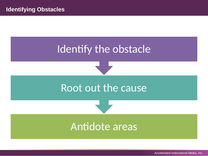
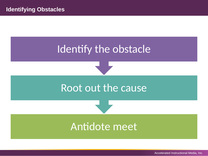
areas: areas -> meet (125, 127)
